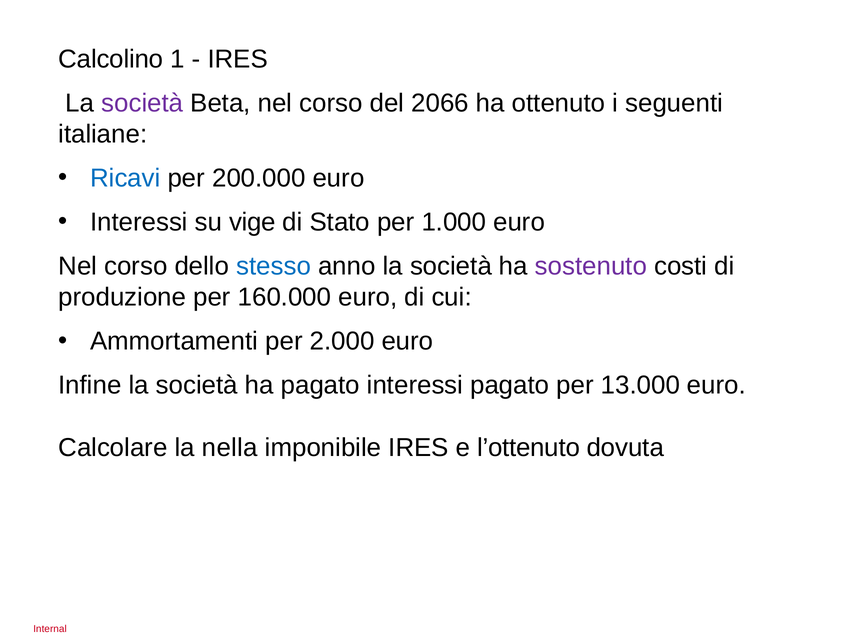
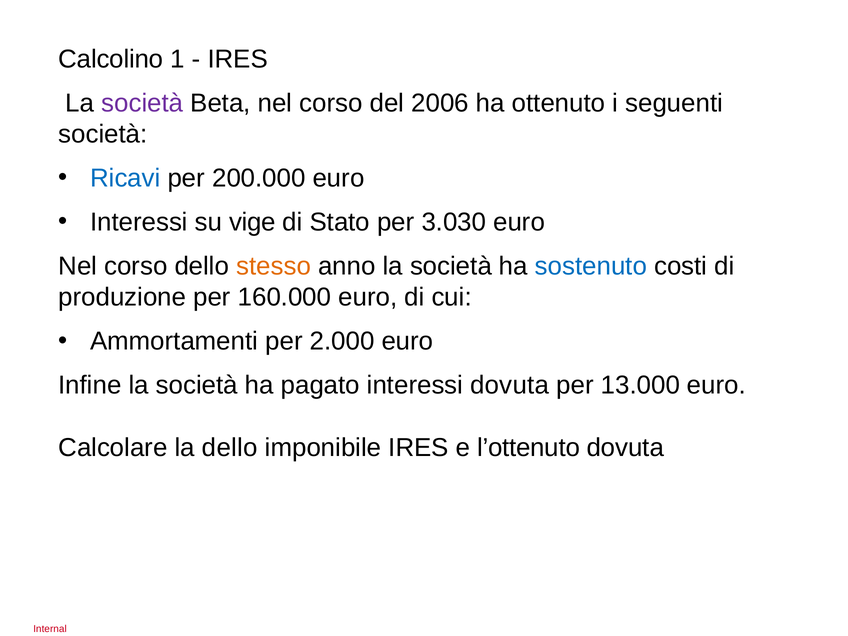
2066: 2066 -> 2006 (440, 103)
italiane: italiane -> società (103, 134)
1.000: 1.000 -> 3.030 (454, 222)
stesso colour: blue -> orange (274, 266)
sostenuto colour: purple -> blue (591, 266)
interessi pagato: pagato -> dovuta (510, 385)
la nella: nella -> dello (230, 448)
